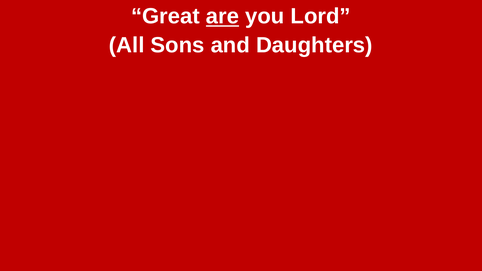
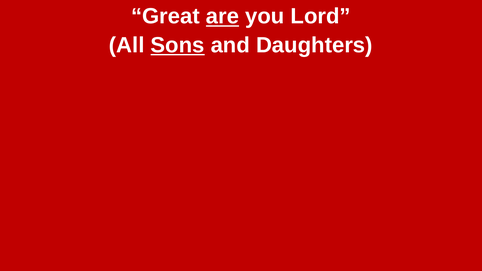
Sons underline: none -> present (178, 45)
